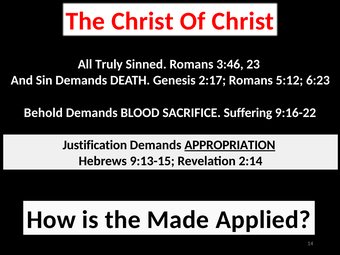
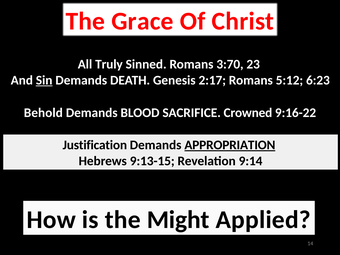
The Christ: Christ -> Grace (142, 21)
3:46: 3:46 -> 3:70 (230, 64)
Sin underline: none -> present (44, 80)
Suffering: Suffering -> Crowned (248, 113)
2:14: 2:14 -> 9:14 (251, 161)
Made: Made -> Might (178, 220)
